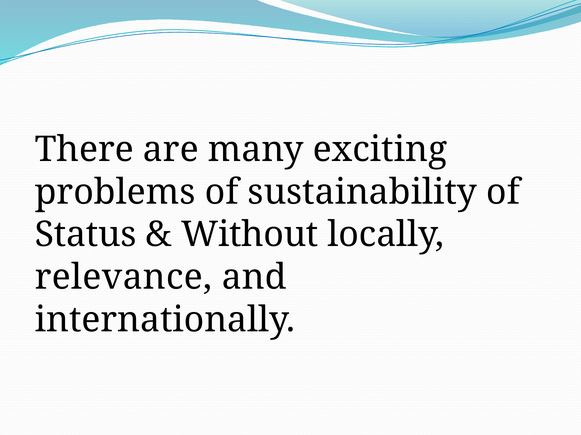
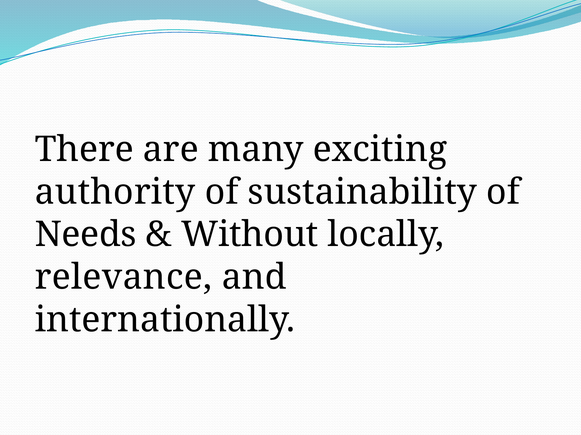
problems: problems -> authority (115, 192)
Status: Status -> Needs (86, 235)
